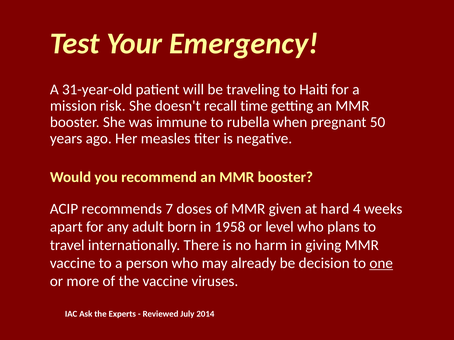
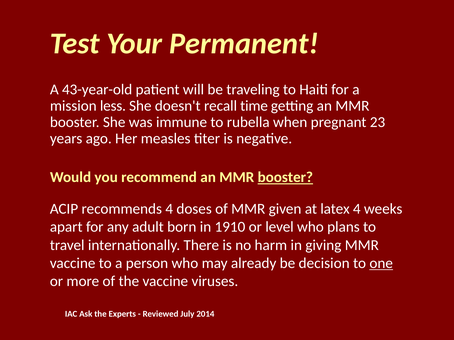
Emergency: Emergency -> Permanent (244, 44)
31-year-old: 31-year-old -> 43-year-old (97, 90)
risk: risk -> less (113, 106)
50: 50 -> 23 (378, 122)
booster underline: none -> present (285, 178)
recommends 7: 7 -> 4 (169, 209)
hard: hard -> latex (335, 209)
1958: 1958 -> 1910 (230, 227)
